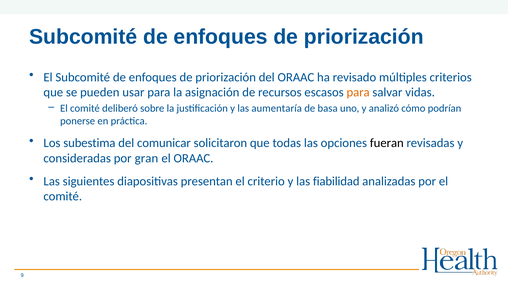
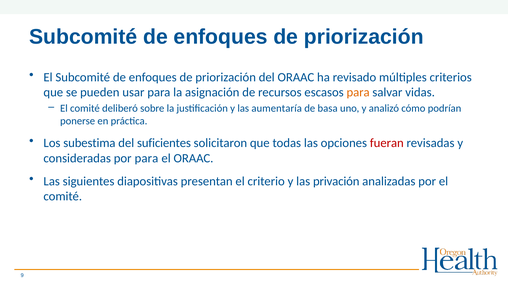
comunicar: comunicar -> suficientes (164, 143)
fueran colour: black -> red (387, 143)
por gran: gran -> para (146, 158)
fiabilidad: fiabilidad -> privación (336, 181)
